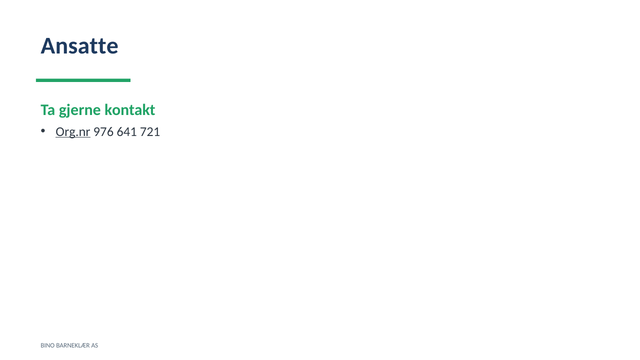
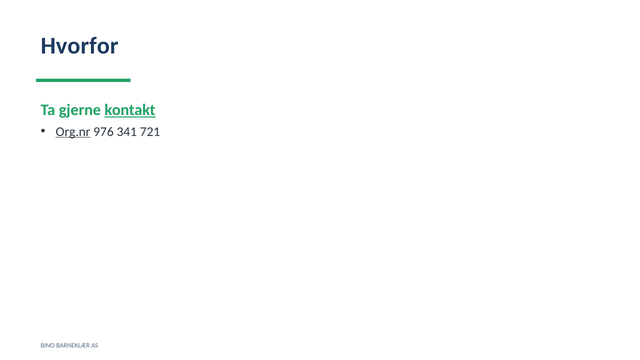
Ansatte: Ansatte -> Hvorfor (80, 46)
kontakt underline: none -> present (130, 110)
641: 641 -> 341 (127, 132)
